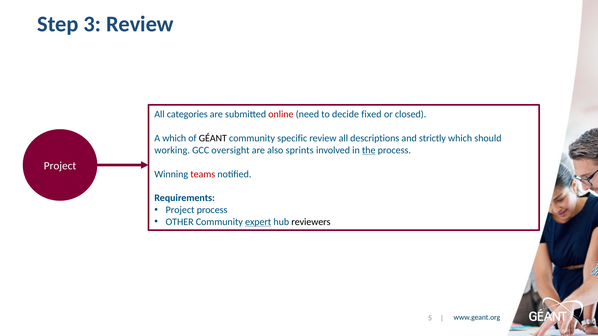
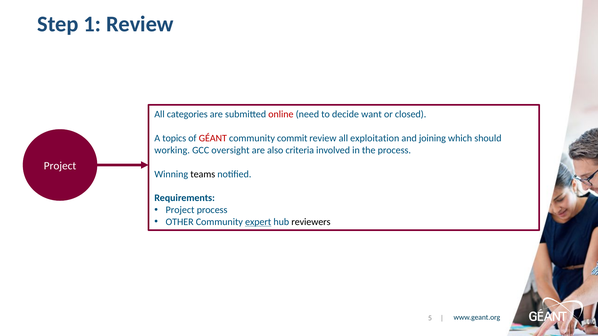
3: 3 -> 1 (92, 24)
fixed: fixed -> want (371, 115)
A which: which -> topics (174, 138)
GÉANT colour: black -> red (213, 138)
specific: specific -> commit (292, 138)
descriptions: descriptions -> exploitation (375, 138)
strictly: strictly -> joining (432, 138)
sprints: sprints -> criteria (300, 150)
the underline: present -> none (369, 150)
teams colour: red -> black (203, 174)
